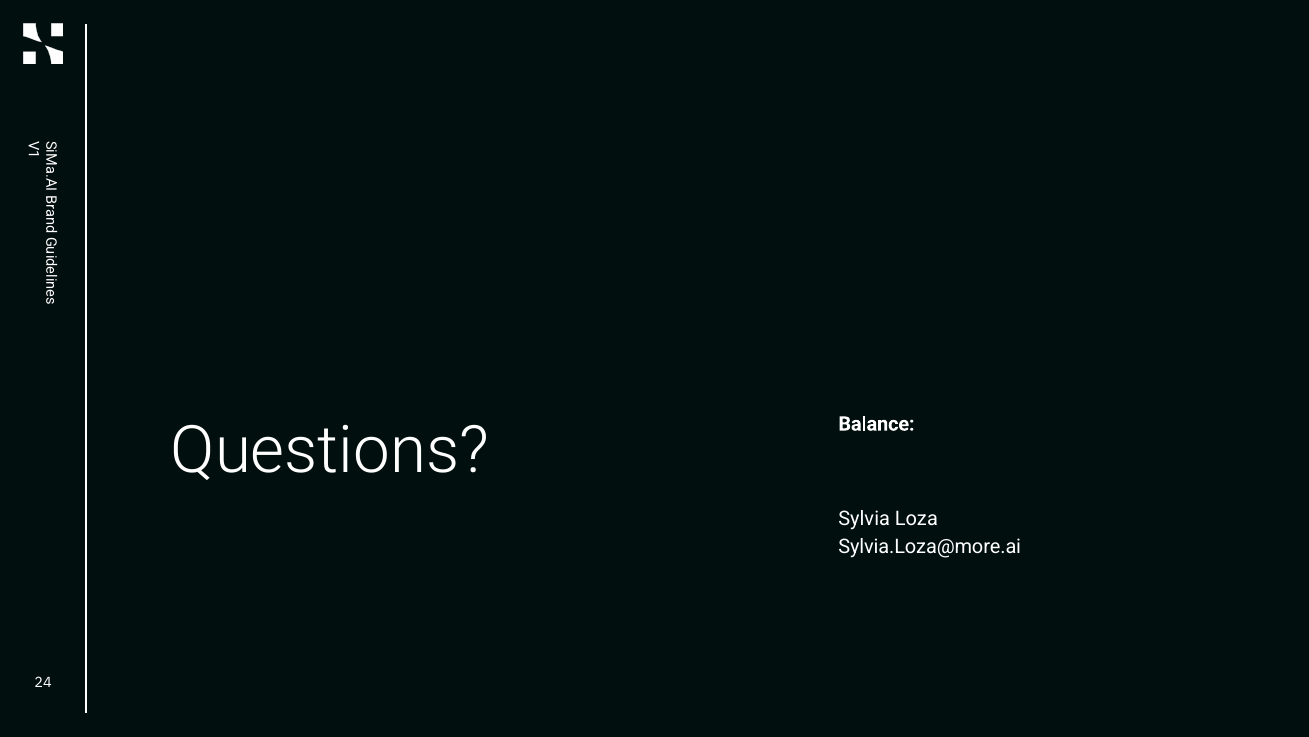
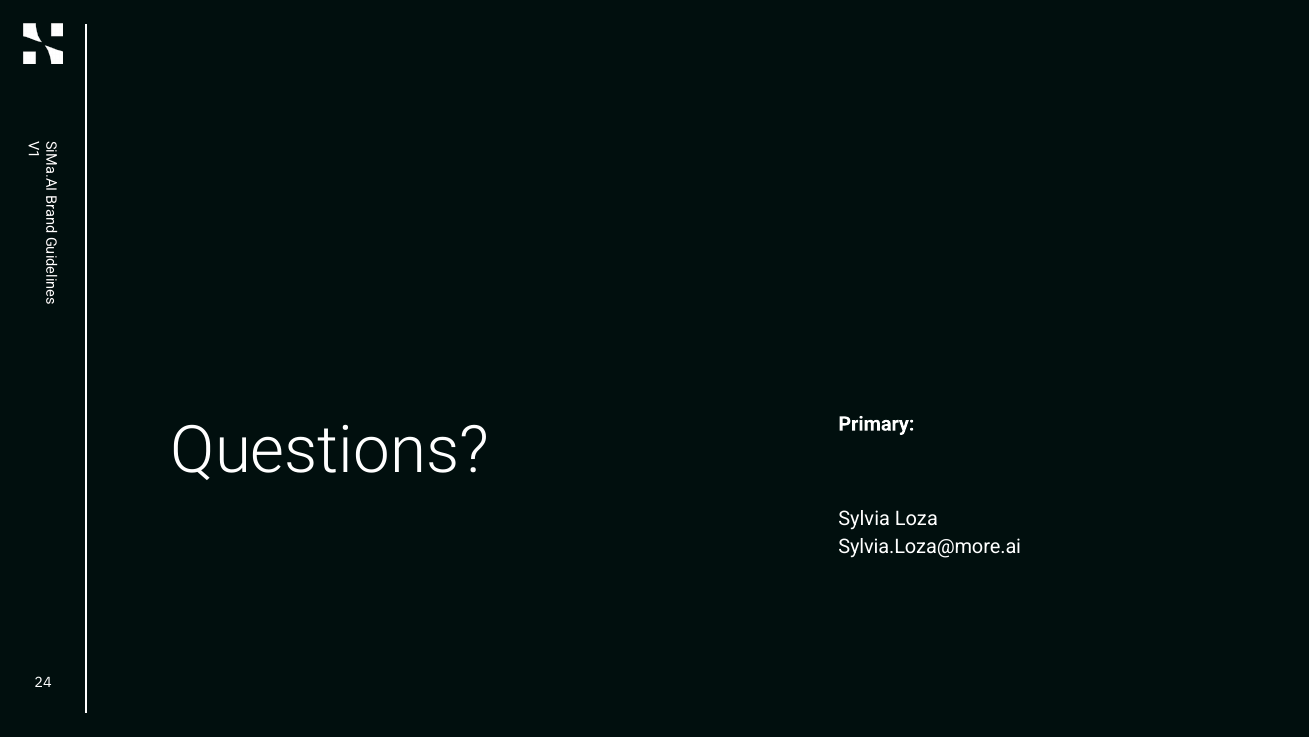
Balance: Balance -> Primary (876, 424)
